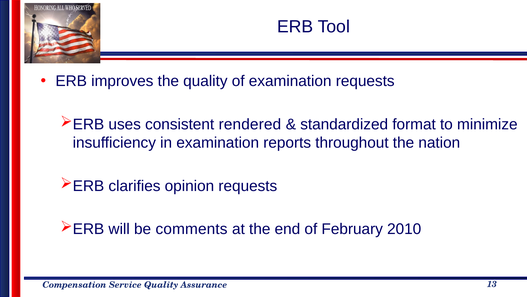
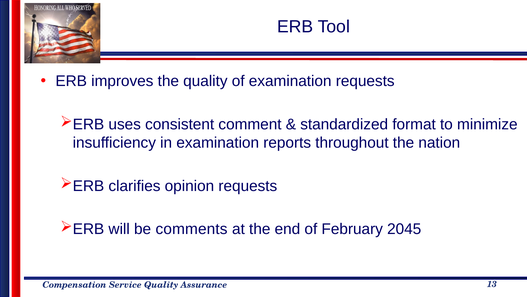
rendered: rendered -> comment (250, 124)
2010: 2010 -> 2045 (404, 229)
